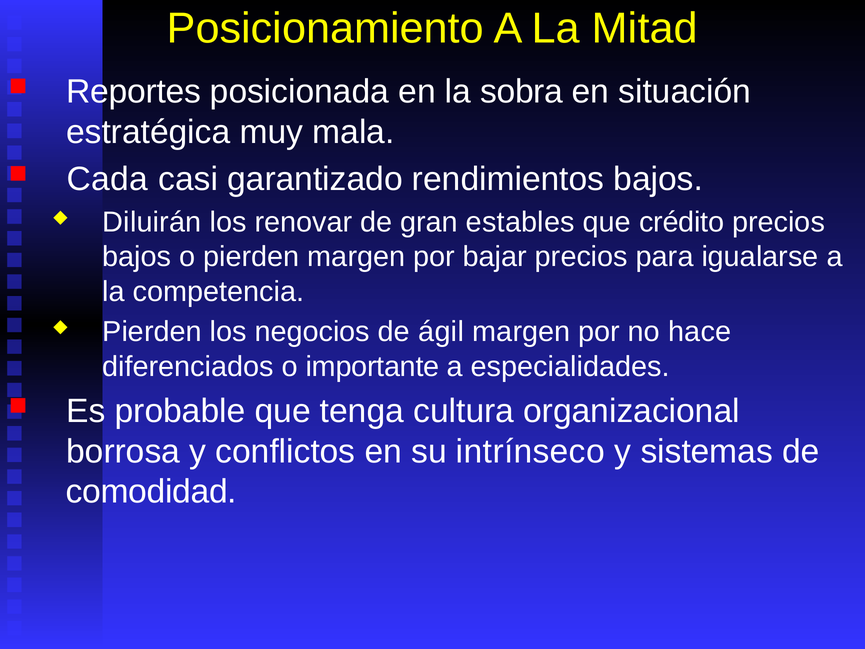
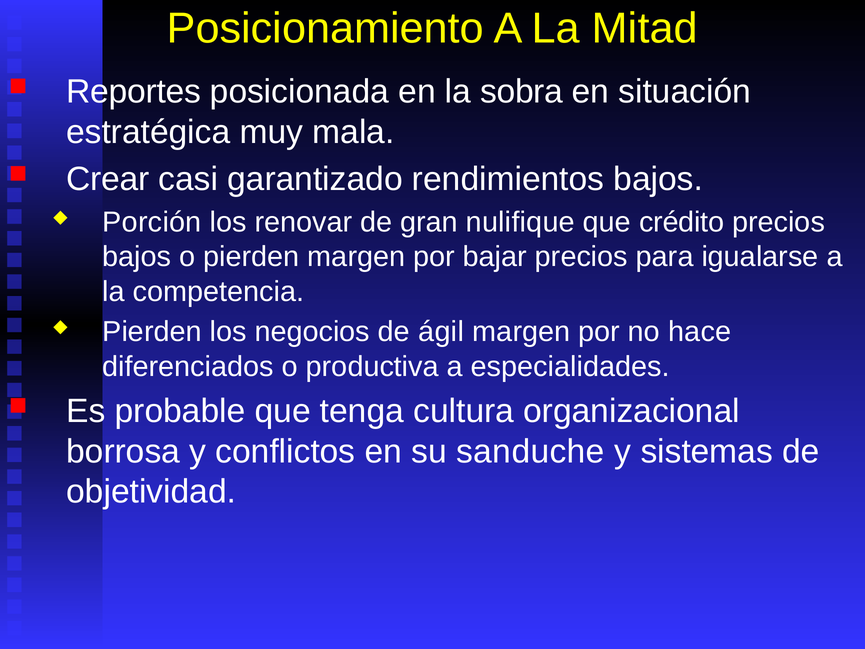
Cada: Cada -> Crear (108, 179)
Diluirán: Diluirán -> Porción (152, 222)
estables: estables -> nulifique (520, 222)
importante: importante -> productiva (372, 366)
intrínseco: intrínseco -> sanduche (530, 451)
comodidad: comodidad -> objetividad (151, 492)
